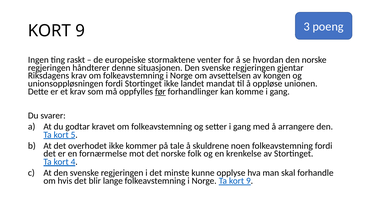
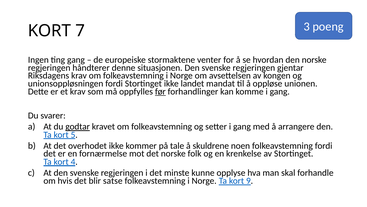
9: 9 -> 7 (80, 31)
ting raskt: raskt -> gang (76, 60)
godtar underline: none -> present (78, 126)
lange: lange -> satse (113, 180)
